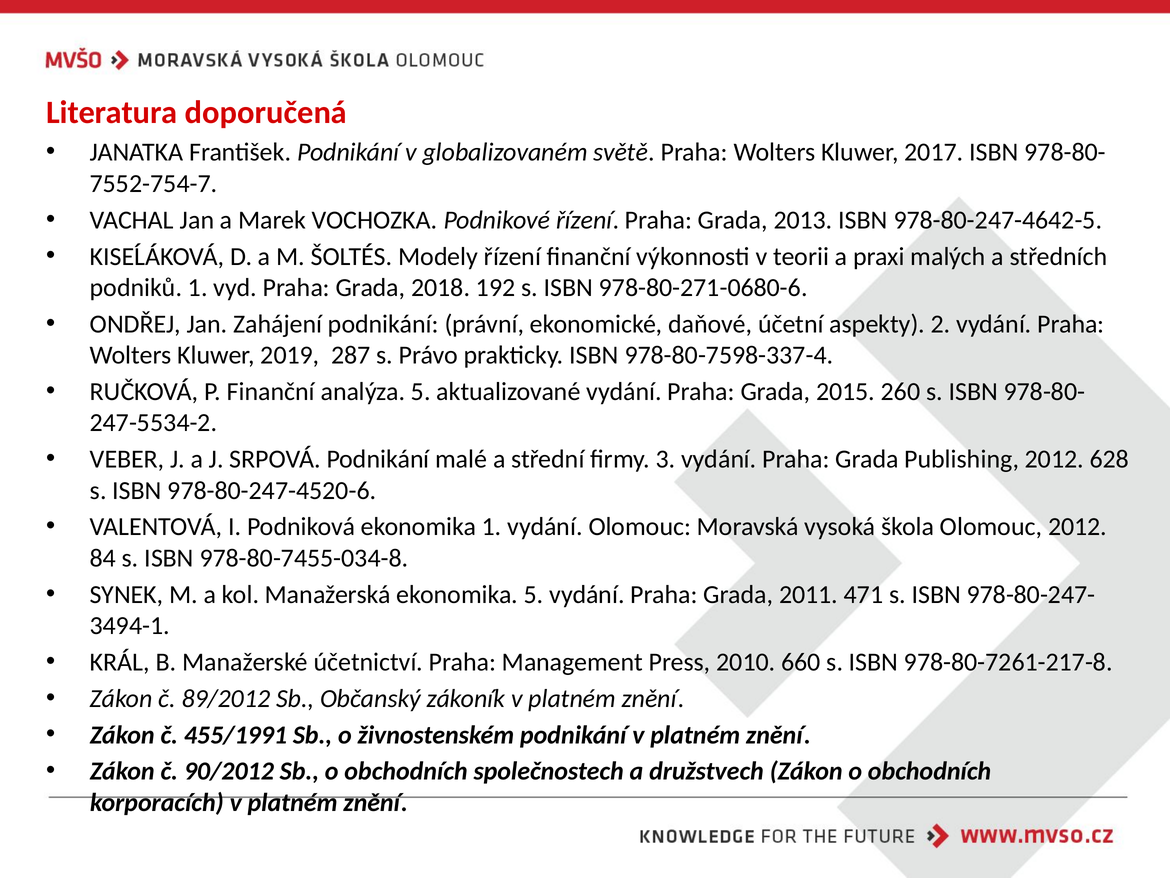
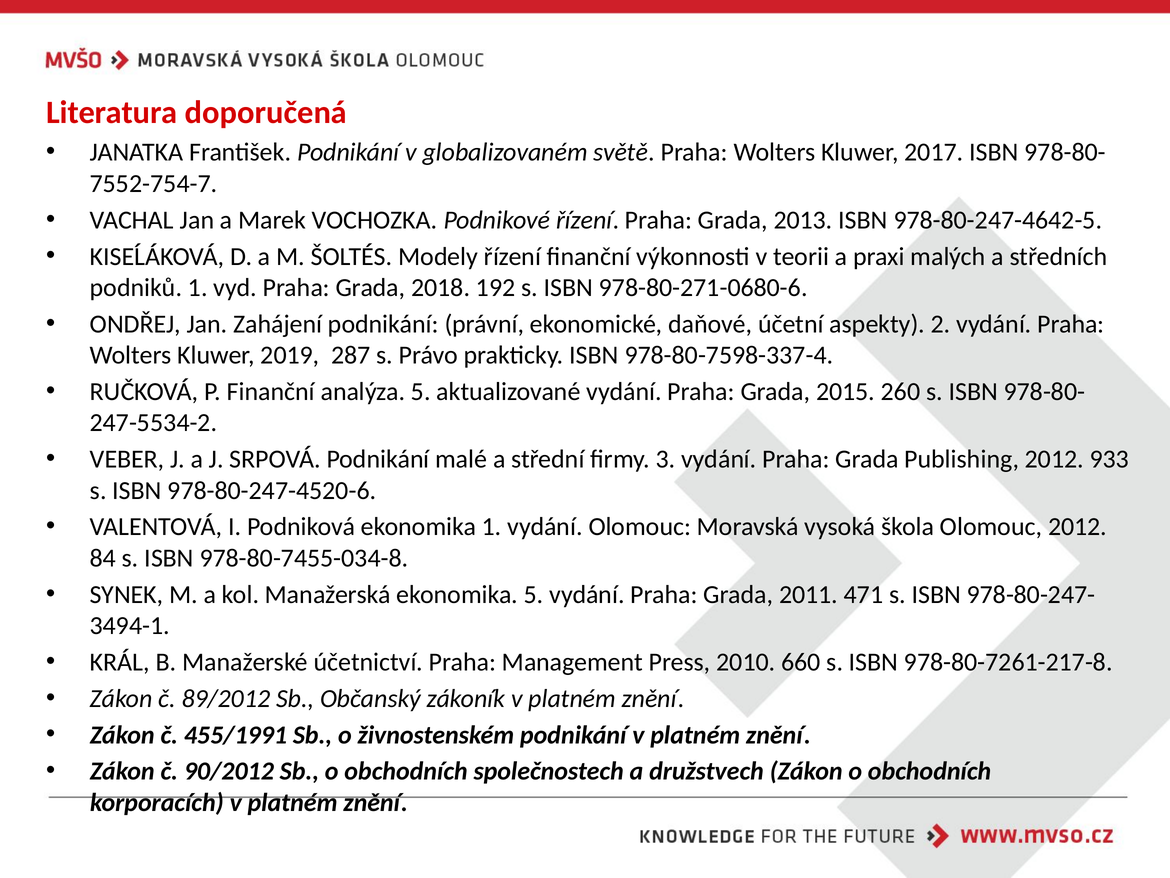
628: 628 -> 933 (1109, 459)
